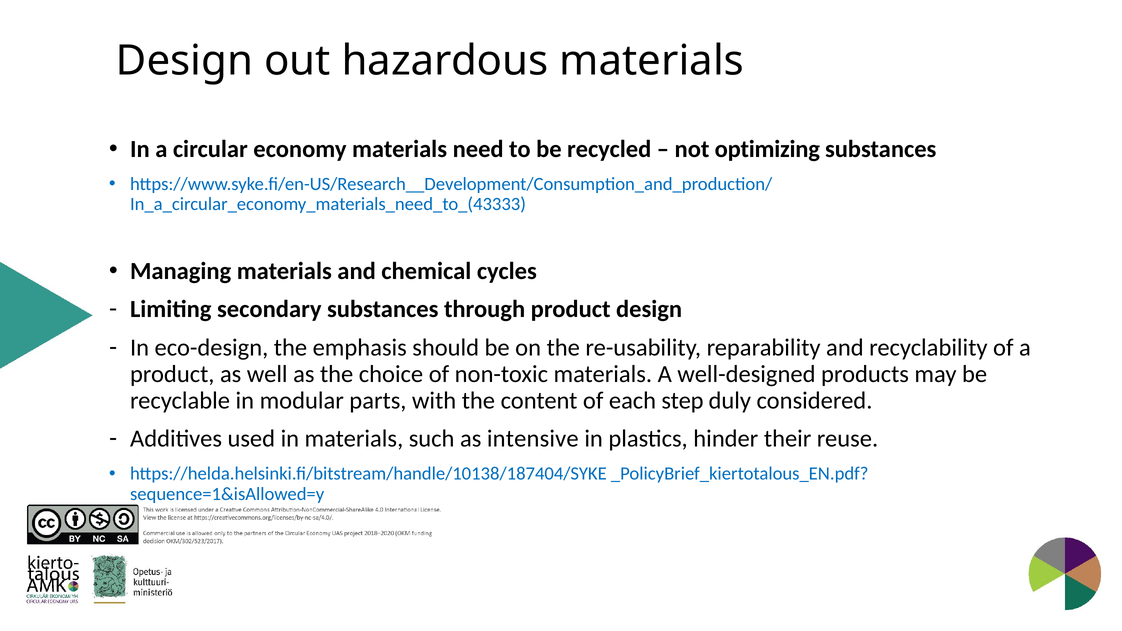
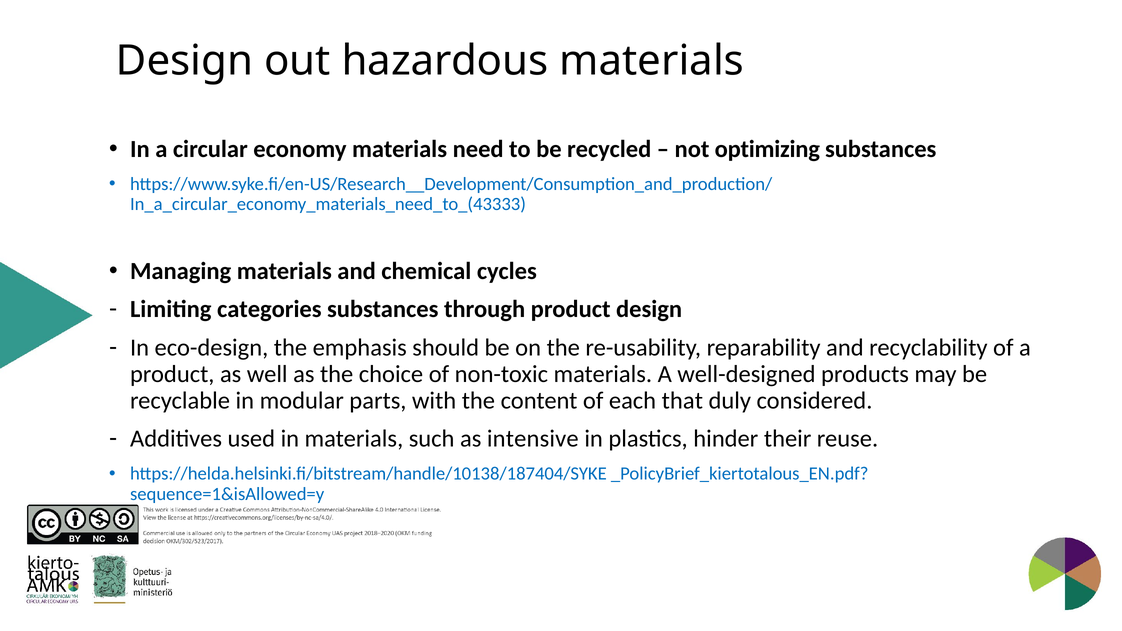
secondary: secondary -> categories (269, 309)
step: step -> that (682, 401)
